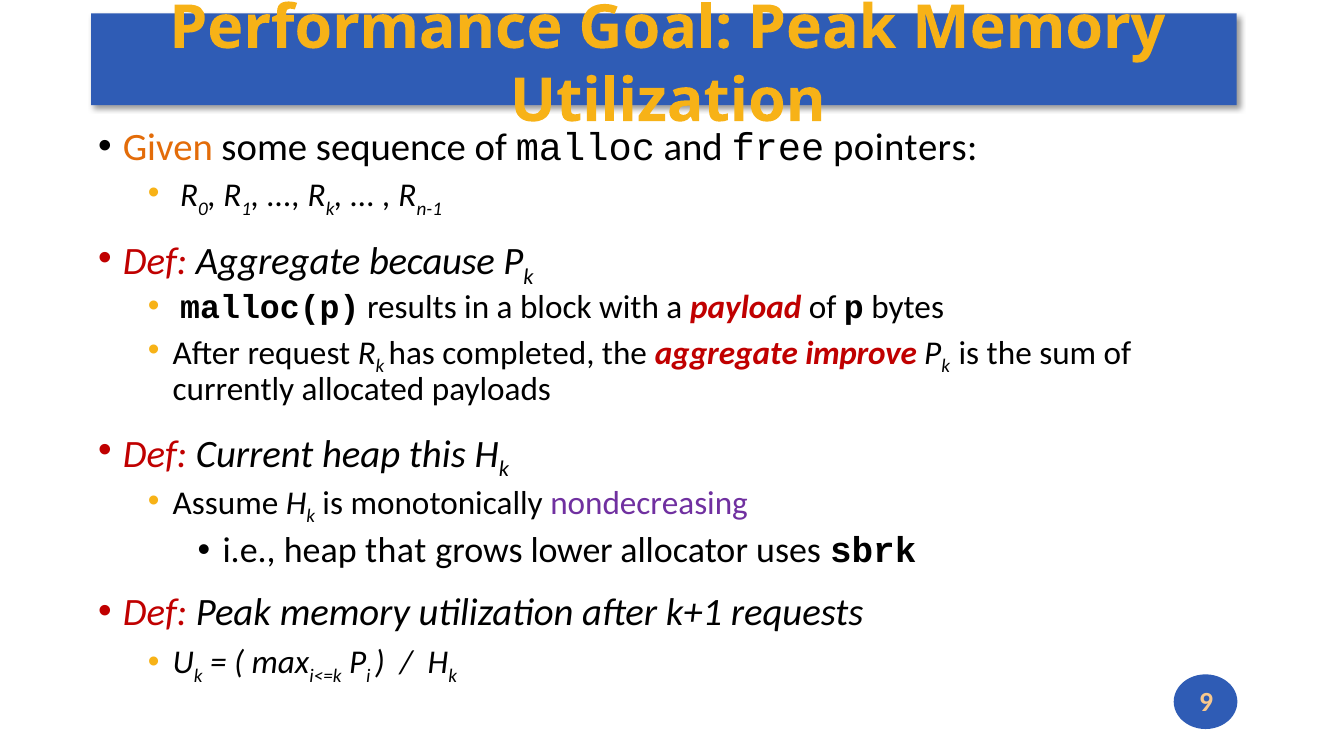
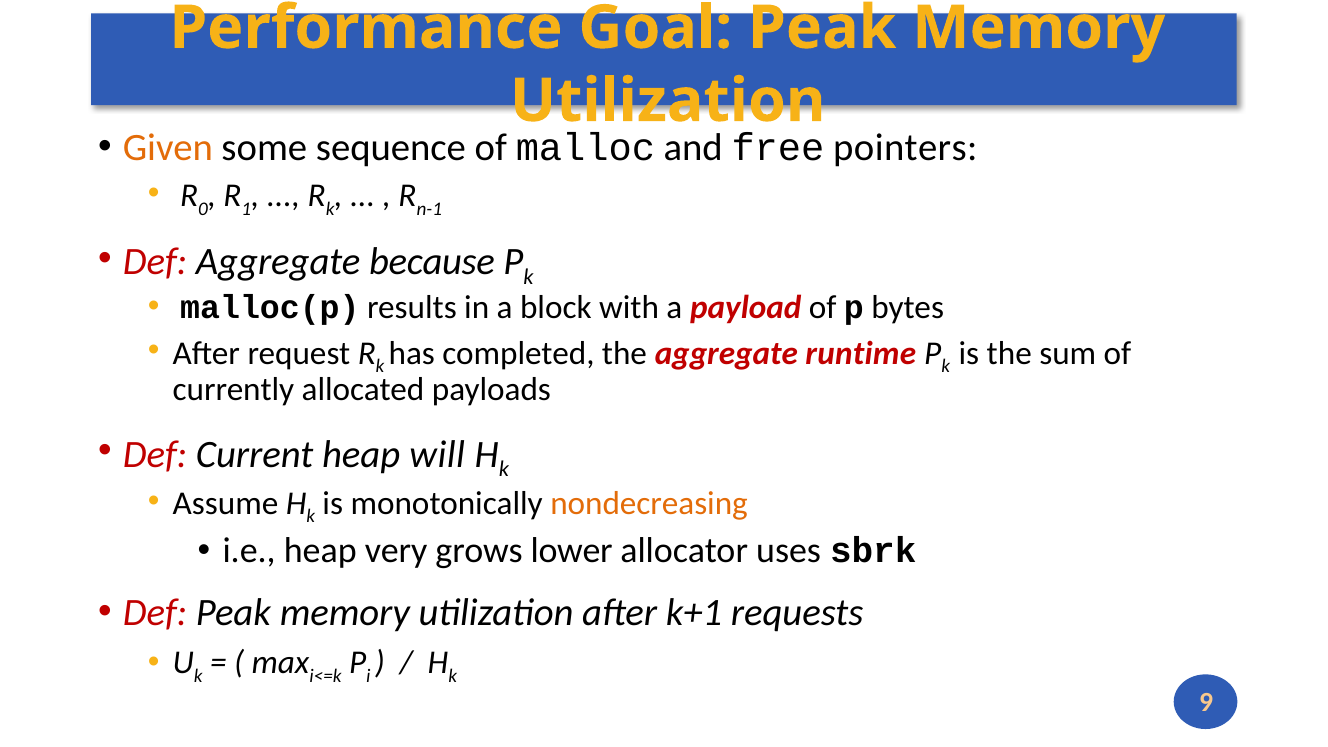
improve: improve -> runtime (861, 353)
this: this -> will (437, 454)
nondecreasing colour: purple -> orange (649, 504)
that: that -> very (396, 550)
